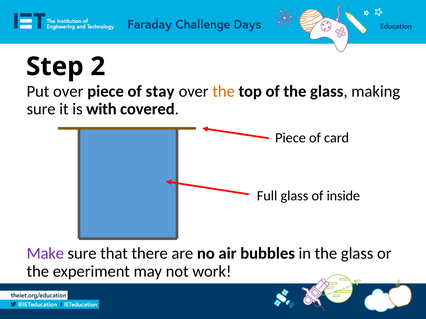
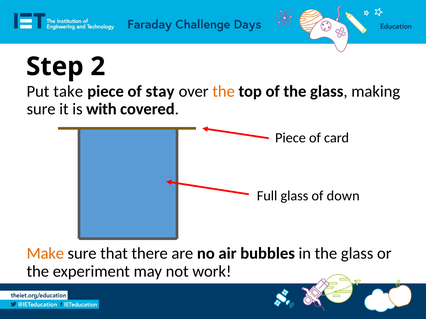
Put over: over -> take (68, 92)
inside: inside -> down (343, 196)
Make colour: purple -> orange (45, 254)
